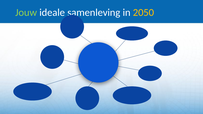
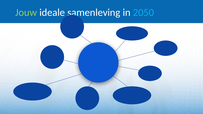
2050 colour: yellow -> light blue (143, 13)
